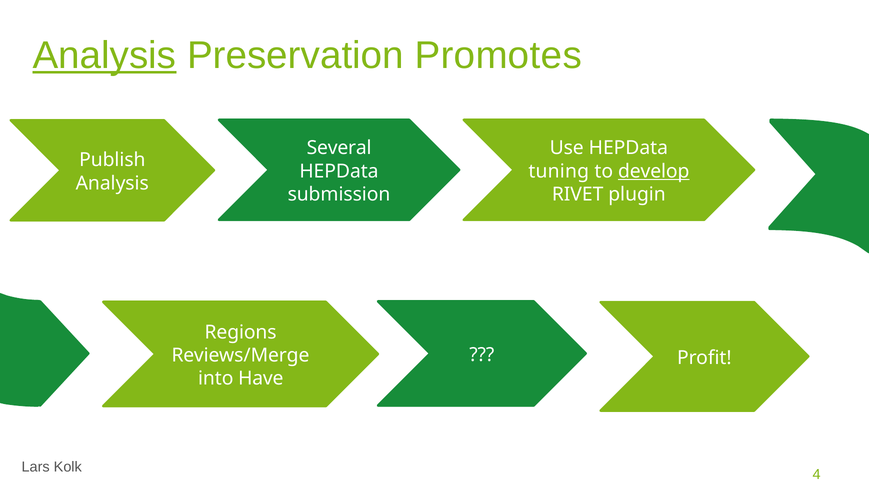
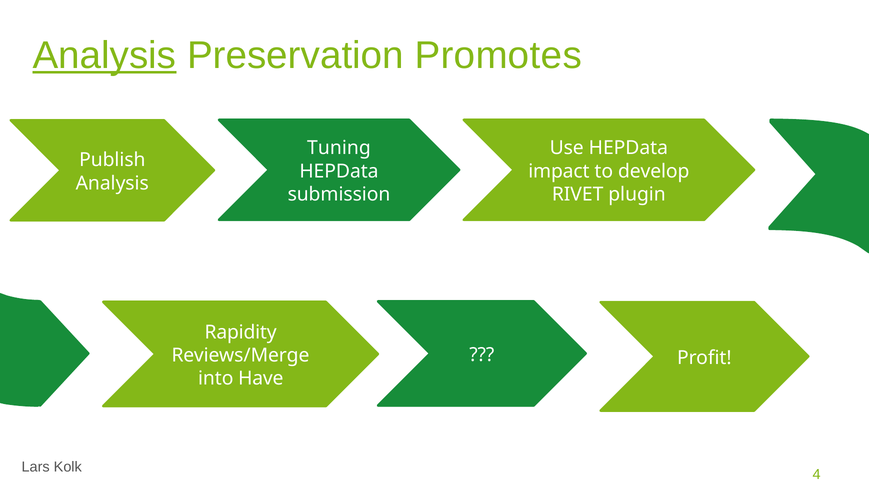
Several: Several -> Tuning (339, 148)
tuning: tuning -> impact (559, 171)
develop underline: present -> none (654, 171)
Regions: Regions -> Rapidity (241, 332)
